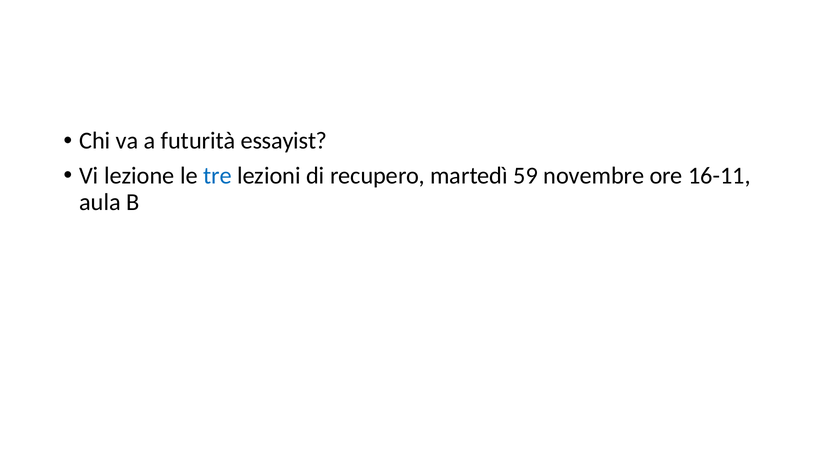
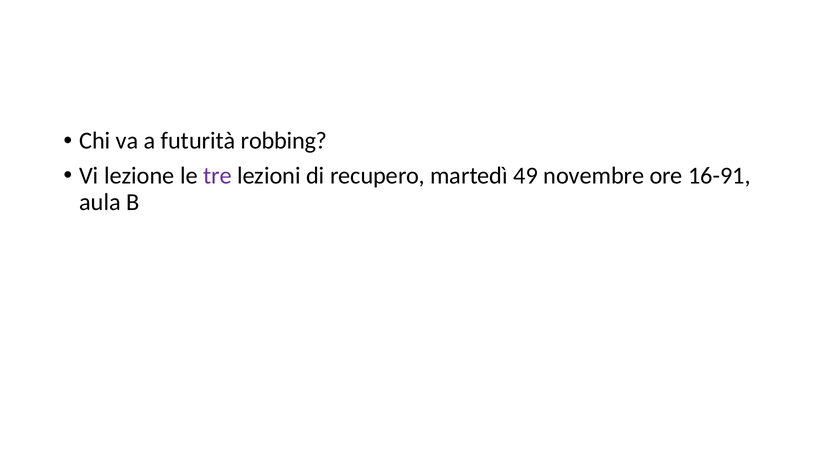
essayist: essayist -> robbing (284, 141)
tre colour: blue -> purple (217, 176)
59: 59 -> 49 (526, 176)
16-11: 16-11 -> 16-91 (719, 176)
